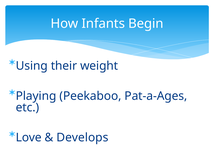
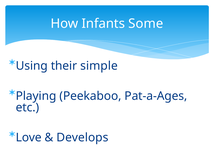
Begin: Begin -> Some (146, 23)
weight: weight -> simple (99, 66)
